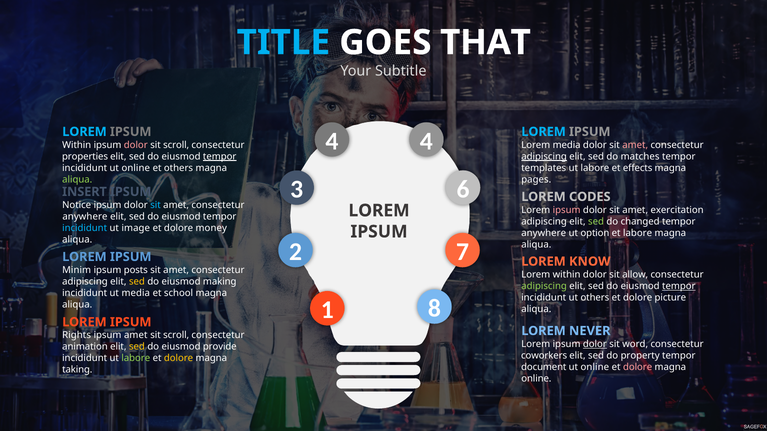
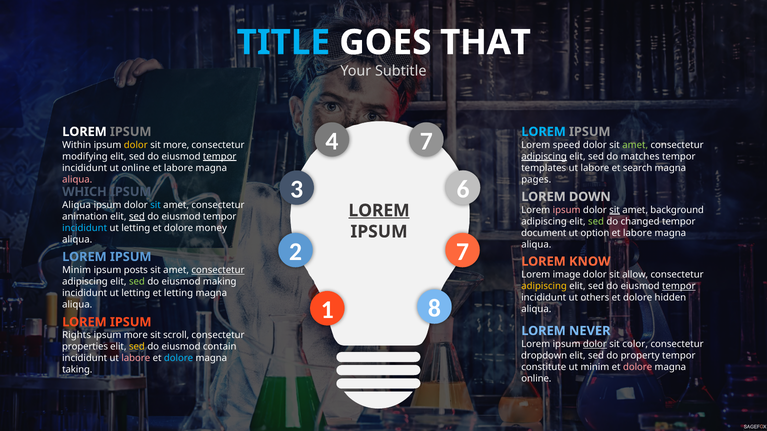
LOREM colour: light blue -> white (84, 132)
4 4: 4 -> 7 (426, 141)
dolor colour: pink -> yellow (136, 145)
scroll: scroll -> more (176, 145)
Lorem media: media -> speed (567, 145)
amet colour: pink -> light green (635, 145)
properties: properties -> modifying (85, 157)
others: others -> labore (178, 168)
effects: effects -> search (638, 168)
aliqua colour: light green -> pink (77, 180)
INSERT: INSERT -> WHICH (84, 192)
CODES: CODES -> DOWN (590, 197)
Notice: Notice -> Aliqua (77, 205)
sit underline: none -> present (615, 210)
exercitation: exercitation -> background (677, 210)
LOREM underline: none -> present (379, 211)
anywhere: anywhere -> animation (85, 217)
sed underline: none -> present (137, 217)
image: image -> letting (136, 228)
anywhere: anywhere -> document (544, 233)
consectetur underline: none -> present (218, 270)
Lorem within: within -> image (567, 275)
sed colour: yellow -> light green (137, 282)
adipiscing colour: light green -> yellow (544, 286)
media: media -> letting (136, 293)
et school: school -> letting (178, 293)
picture: picture -> hidden (670, 298)
ipsum amet: amet -> more (136, 336)
word: word -> color (635, 344)
animation: animation -> properties (85, 347)
provide: provide -> contain (220, 347)
coworkers: coworkers -> dropdown (544, 356)
labore colour: light green -> pink (136, 359)
dolore colour: yellow -> light blue (179, 359)
document: document -> constitute (544, 367)
online: online -> minim (595, 367)
